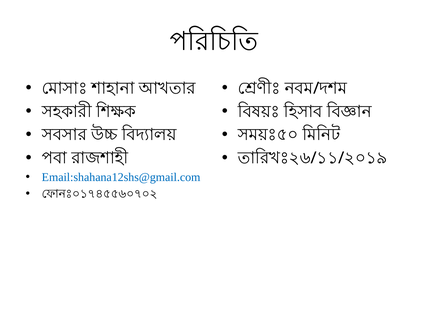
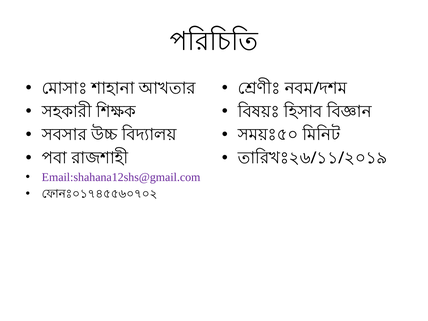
Email:shahana12shs@gmail.com colour: blue -> purple (121, 177)
